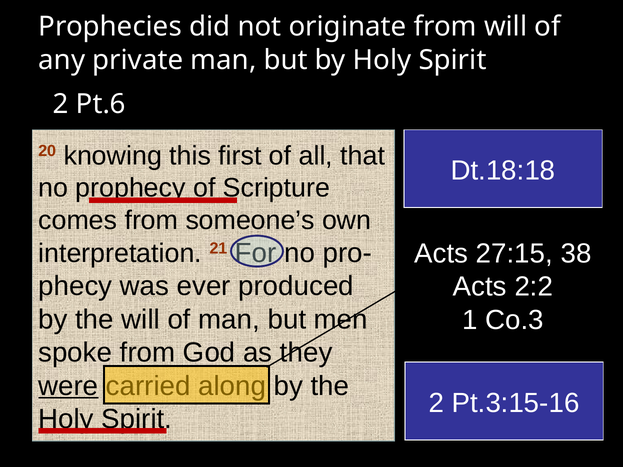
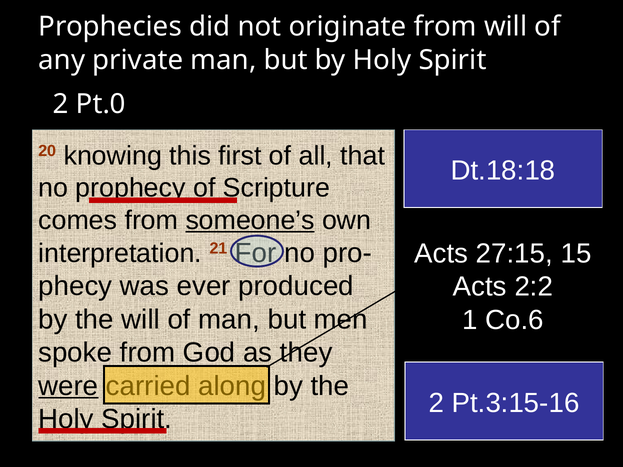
Pt.6: Pt.6 -> Pt.0 (101, 104)
someone’s underline: none -> present (250, 220)
38: 38 -> 15 (576, 254)
Co.3: Co.3 -> Co.6 (515, 320)
